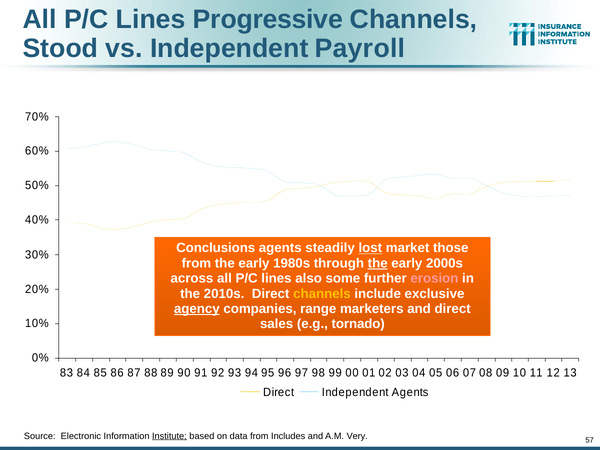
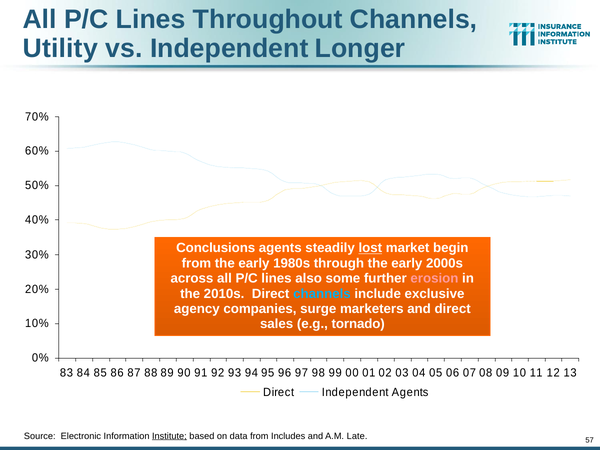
Progressive: Progressive -> Throughout (268, 20)
Stood: Stood -> Utility (60, 48)
Payroll: Payroll -> Longer (360, 48)
those: those -> begin (451, 248)
the underline: present -> none (378, 263)
channels colour: yellow -> light blue (322, 294)
agency underline: present -> none (197, 309)
range: range -> surge (318, 309)
Very: Very -> Late (357, 436)
